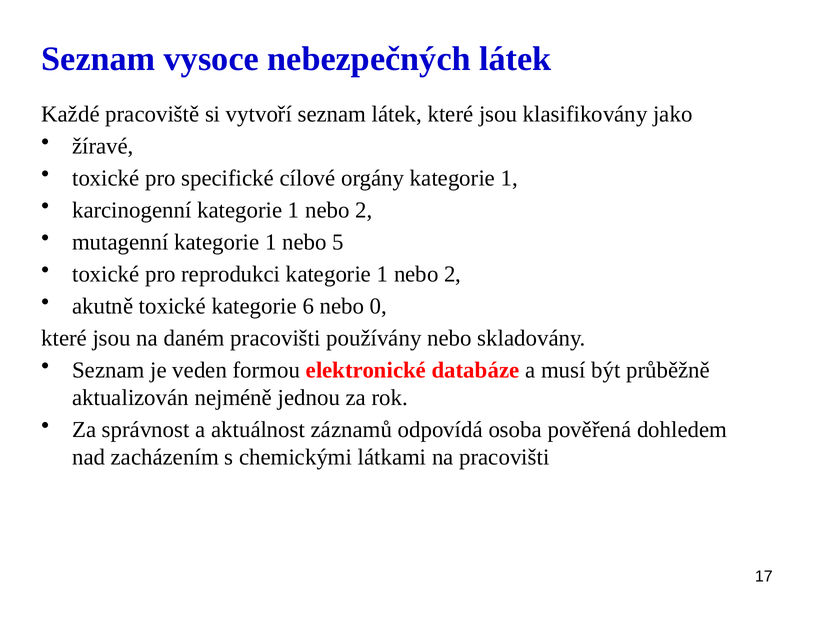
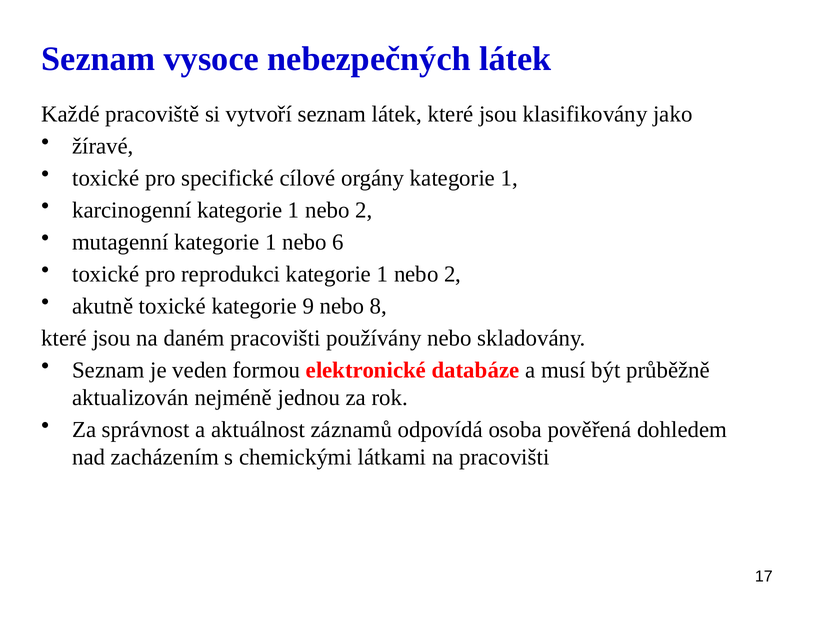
5: 5 -> 6 (338, 242)
6: 6 -> 9 (308, 306)
0: 0 -> 8 (378, 306)
